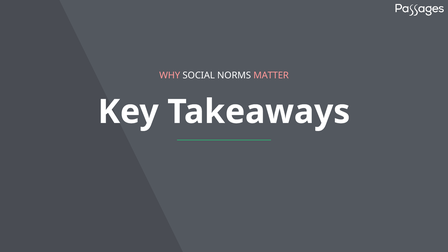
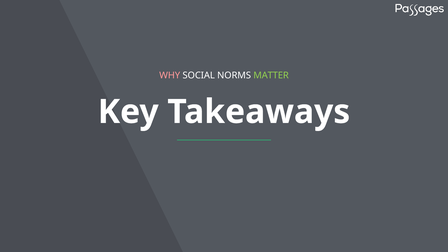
MATTER colour: pink -> light green (271, 76)
